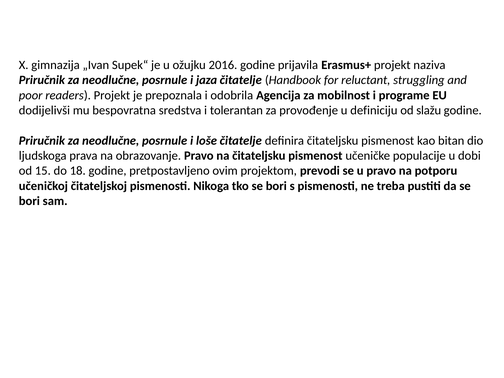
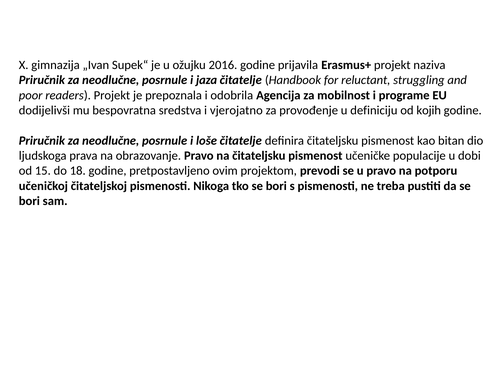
tolerantan: tolerantan -> vjerojatno (236, 110)
slažu: slažu -> kojih (429, 110)
